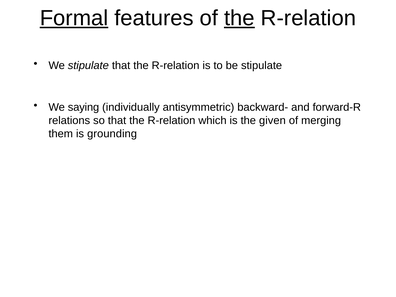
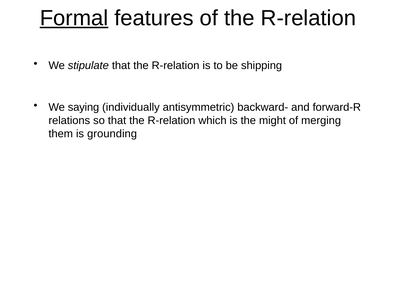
the underline: present -> none (239, 18)
be stipulate: stipulate -> shipping (262, 65)
given: given -> might (272, 120)
